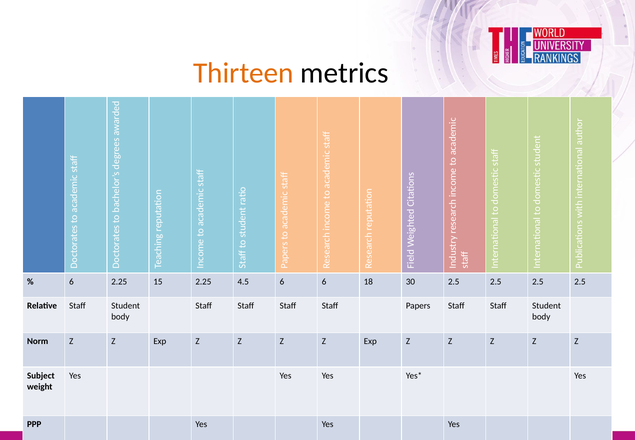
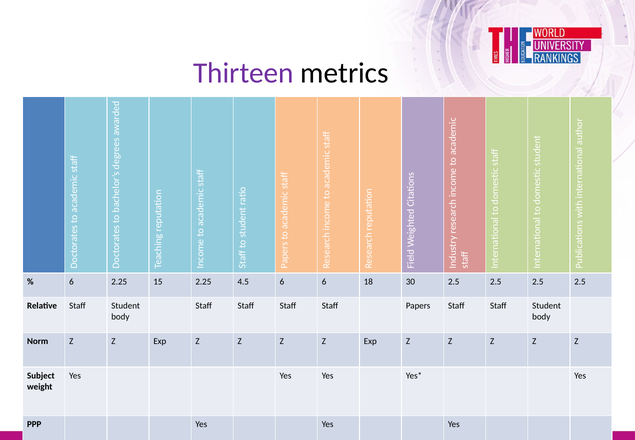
Thirteen colour: orange -> purple (244, 73)
